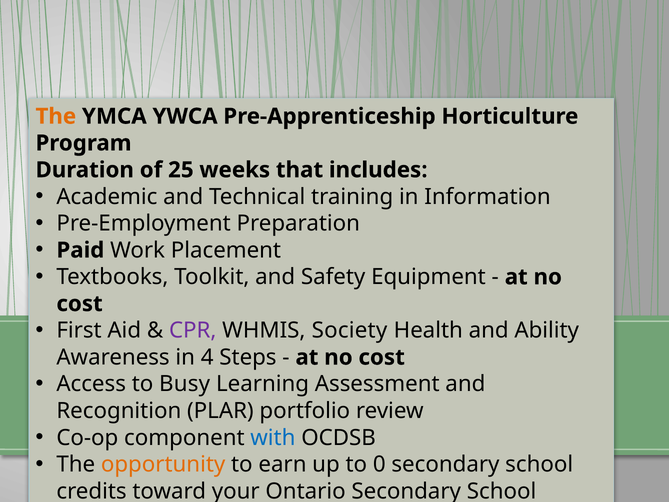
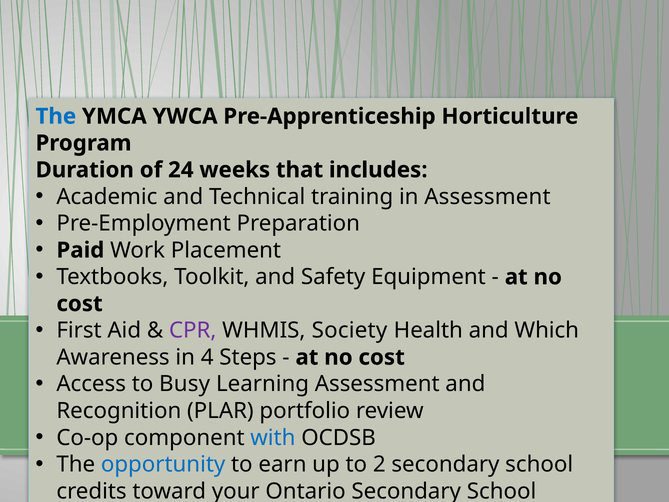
The colour: orange -> blue (56, 116)
25: 25 -> 24 (181, 170)
in Information: Information -> Assessment (487, 197)
Ability: Ability -> Which (547, 330)
opportunity colour: orange -> blue (163, 464)
0: 0 -> 2 (379, 464)
